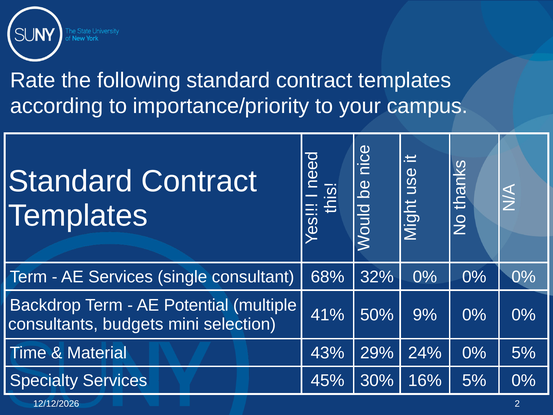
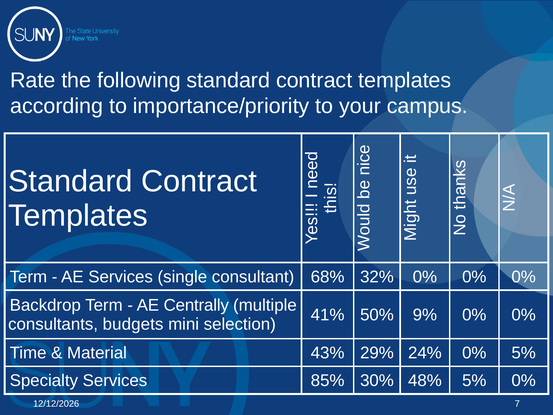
Potential: Potential -> Centrally (196, 305)
45%: 45% -> 85% (328, 380)
16%: 16% -> 48% (425, 380)
2: 2 -> 7 (517, 404)
